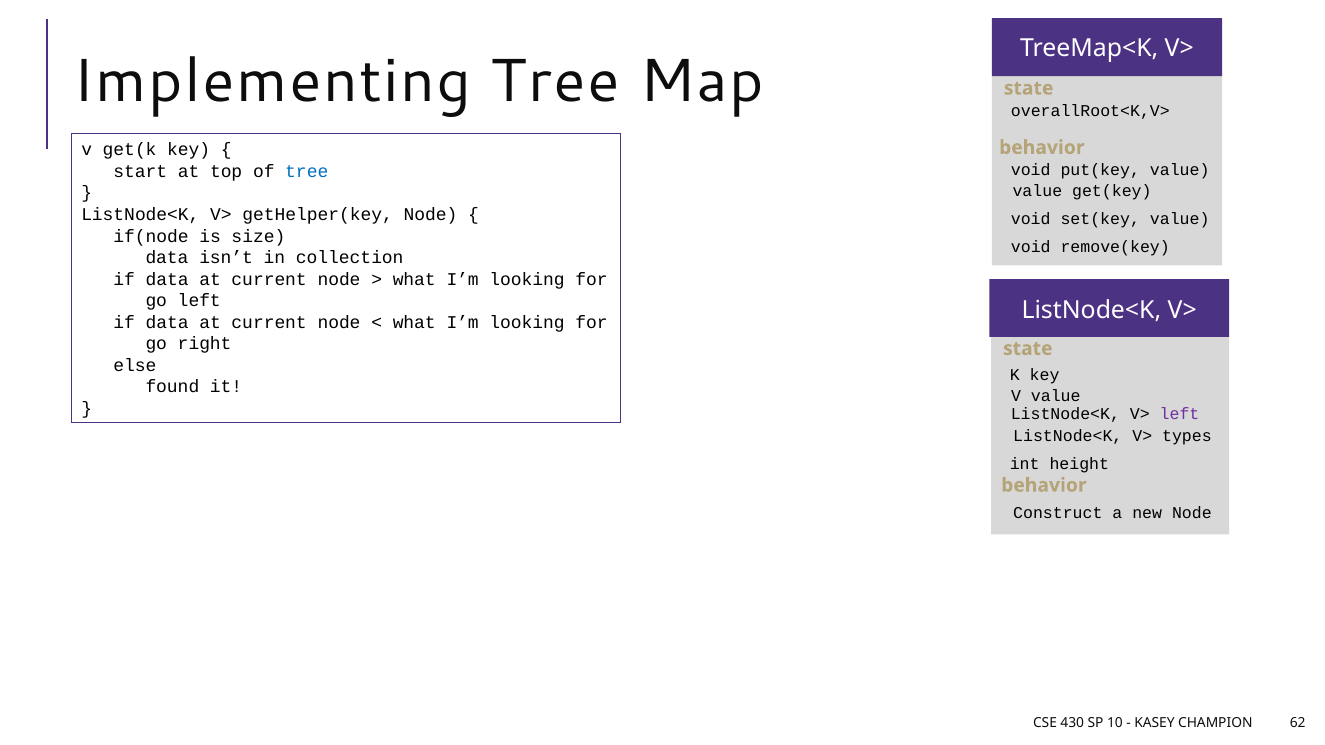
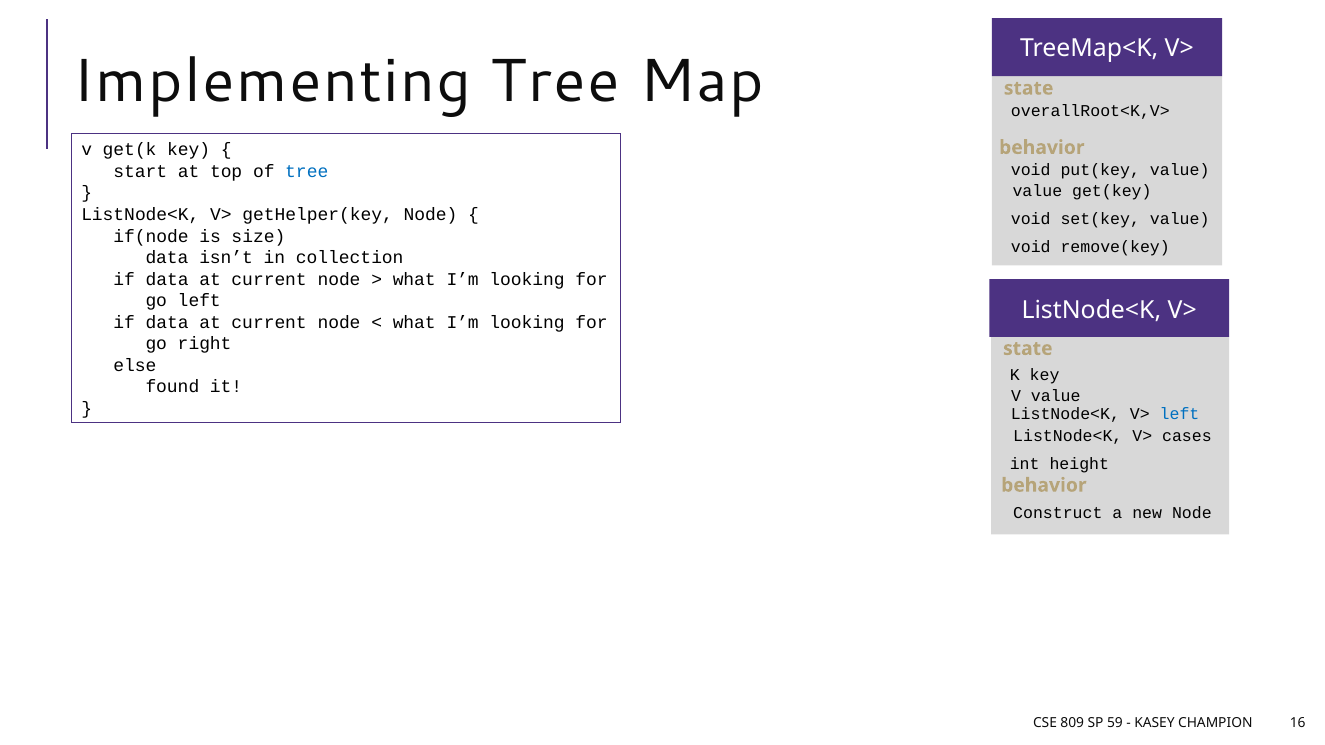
left colour: purple -> blue (1180, 415)
types: types -> cases (1187, 437)
430: 430 -> 809 (1072, 723)
10: 10 -> 59 (1115, 723)
62: 62 -> 16 (1298, 723)
